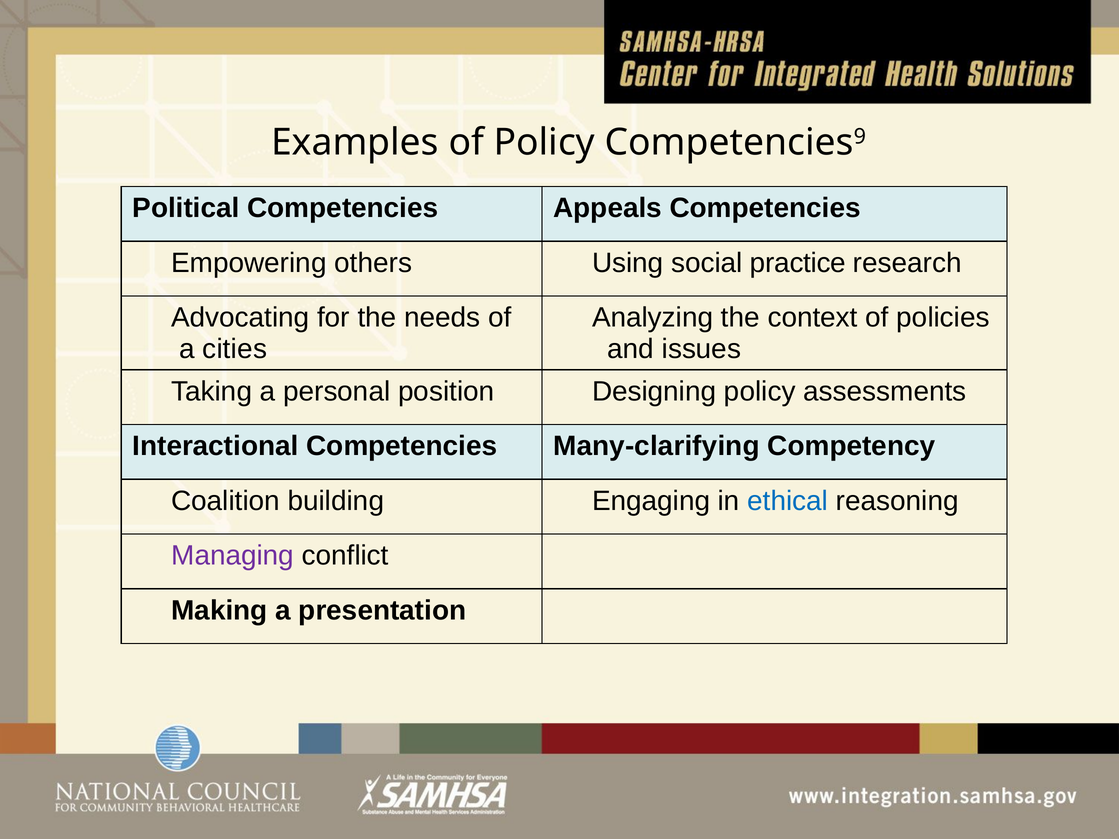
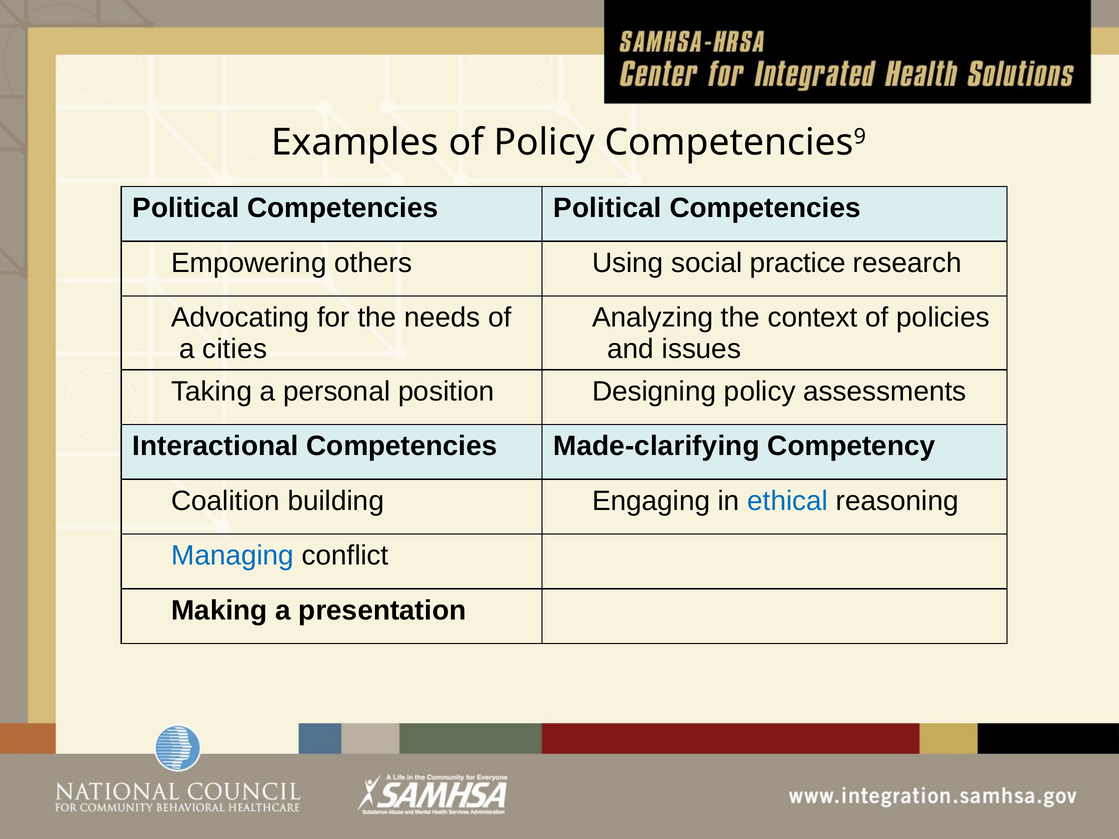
Competencies Appeals: Appeals -> Political (607, 208)
Many-clarifying: Many-clarifying -> Made-clarifying (656, 446)
Managing colour: purple -> blue (233, 556)
